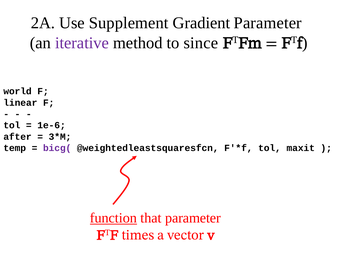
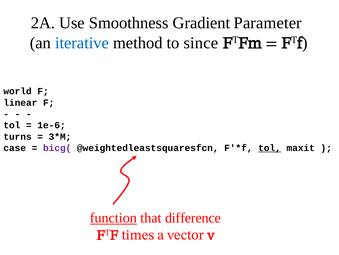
Supplement: Supplement -> Smoothness (129, 23)
iterative colour: purple -> blue (82, 43)
after: after -> turns (18, 136)
temp: temp -> case (15, 148)
tol underline: none -> present (270, 148)
that parameter: parameter -> difference (193, 217)
